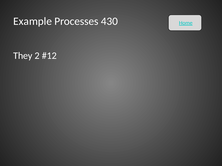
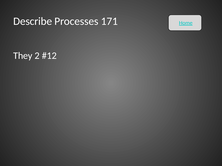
Example: Example -> Describe (33, 21)
430: 430 -> 171 (109, 21)
